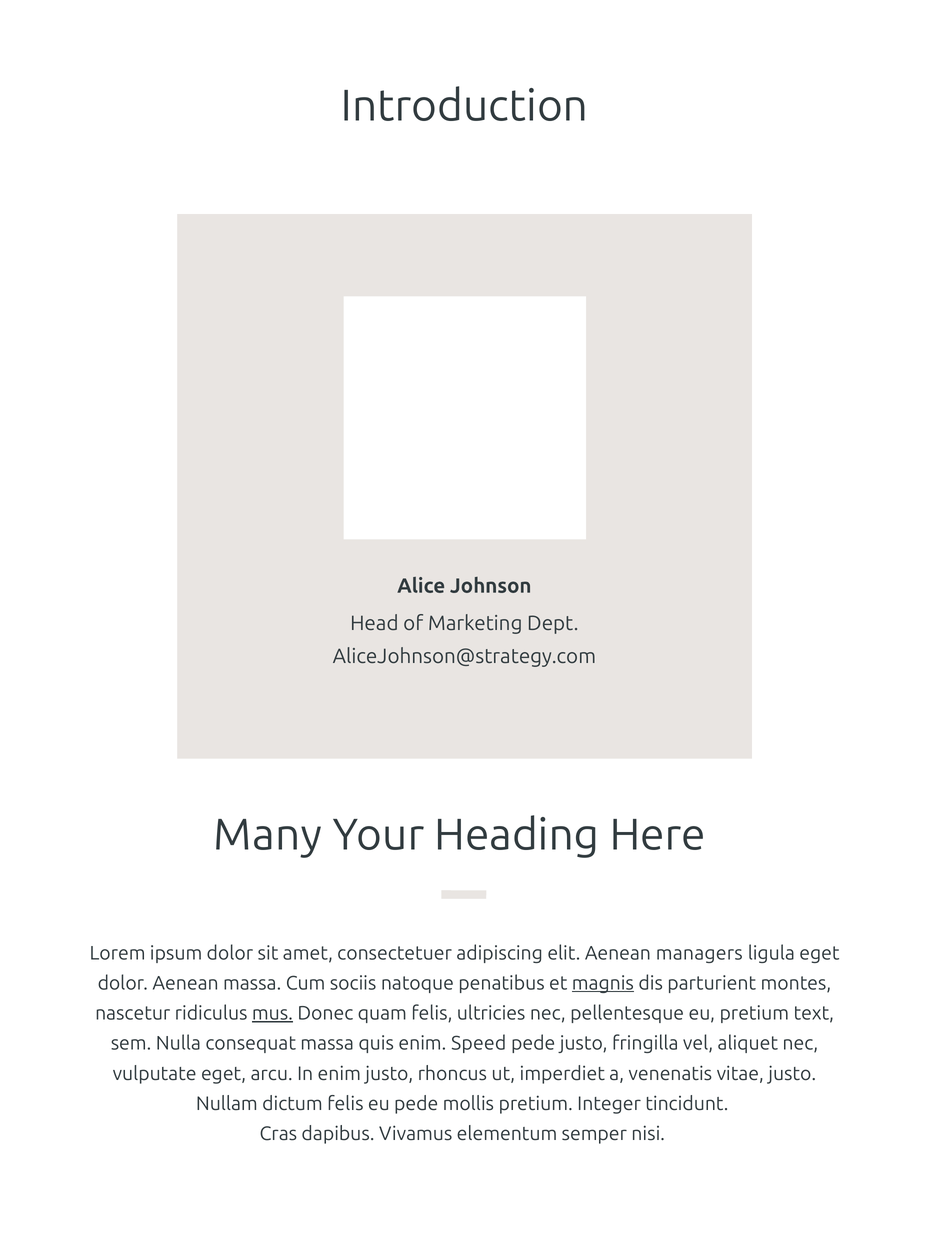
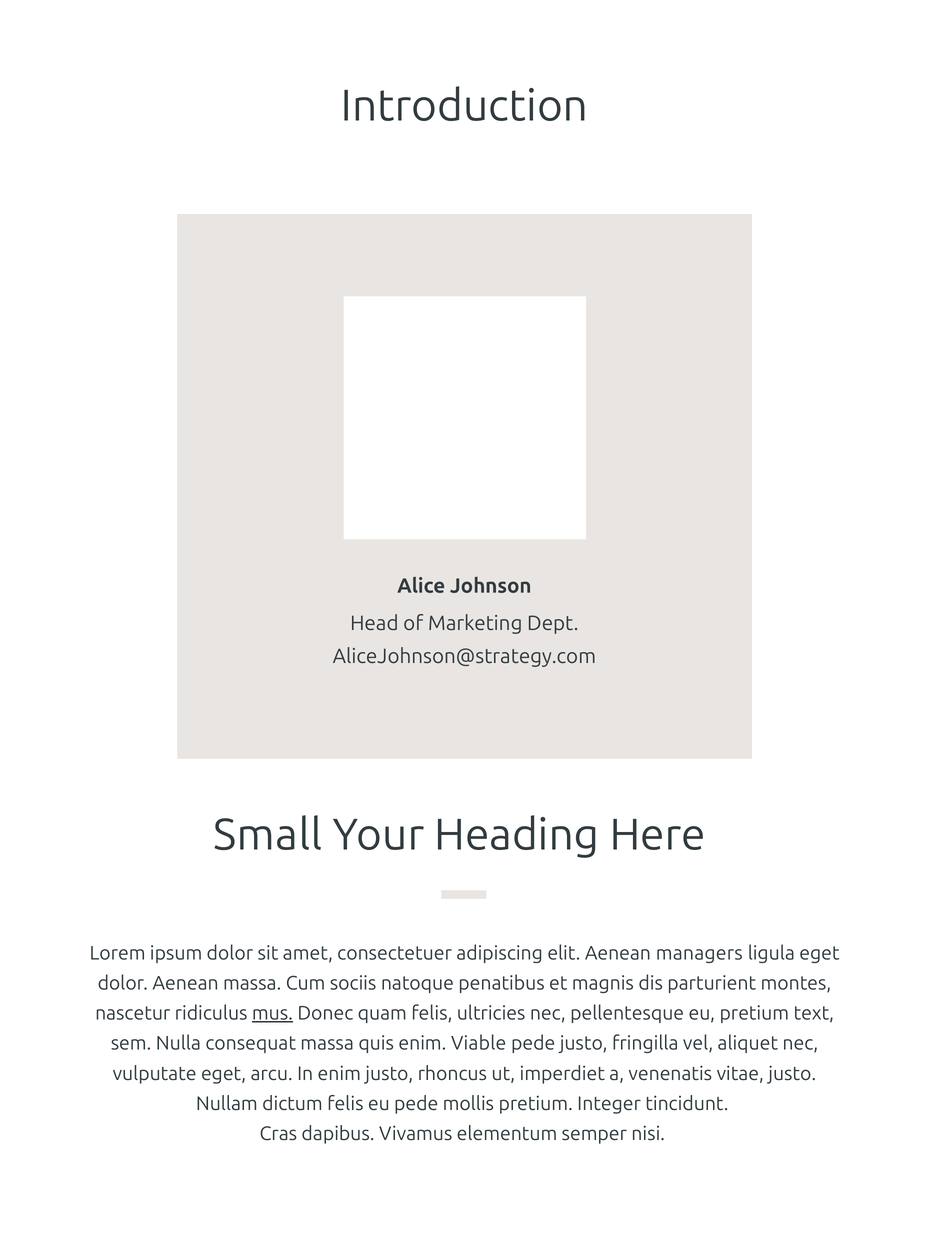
Many: Many -> Small (268, 836)
magnis underline: present -> none (603, 984)
Speed: Speed -> Viable (479, 1044)
